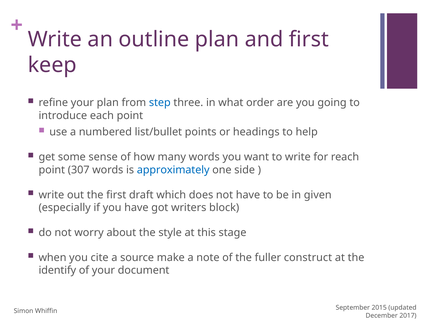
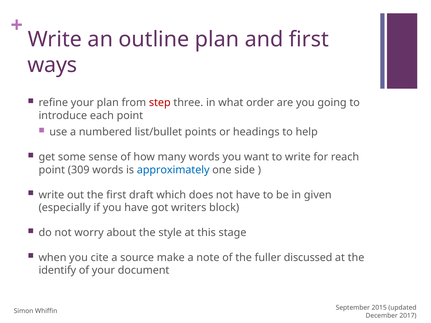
keep: keep -> ways (52, 65)
step colour: blue -> red (160, 103)
307: 307 -> 309 (79, 170)
construct: construct -> discussed (308, 258)
